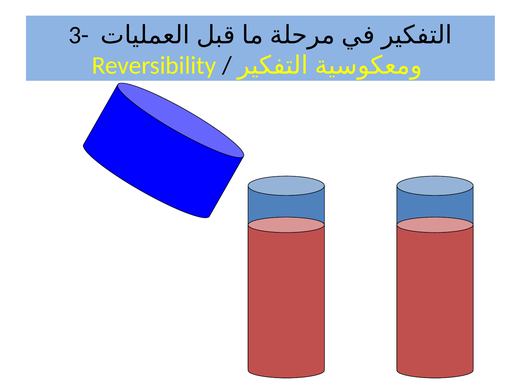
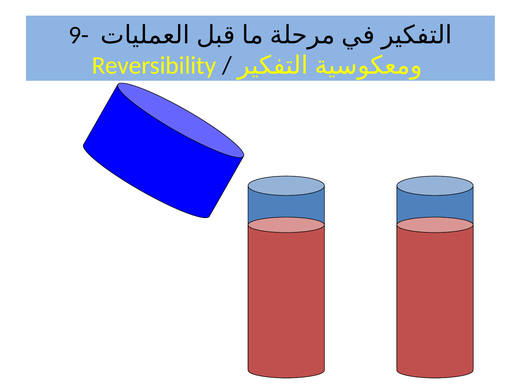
3-: 3- -> 9- (79, 35)
